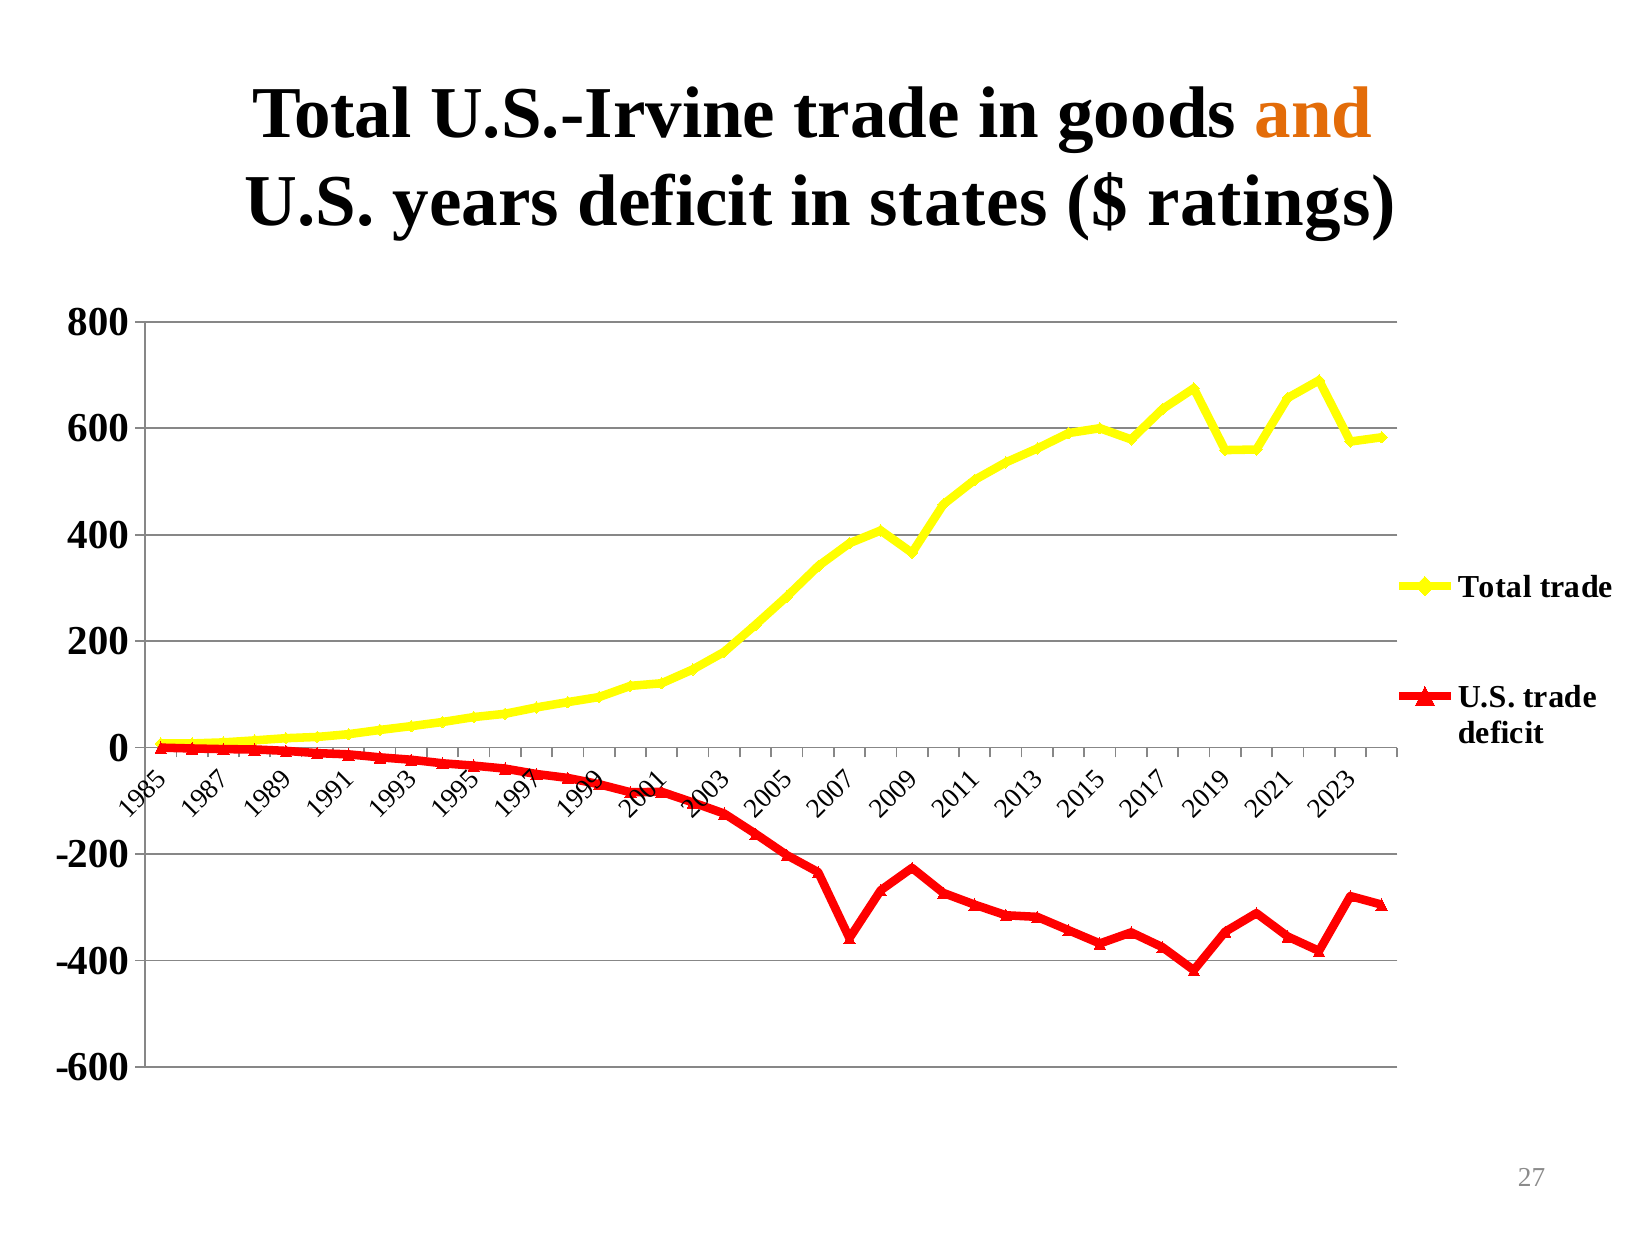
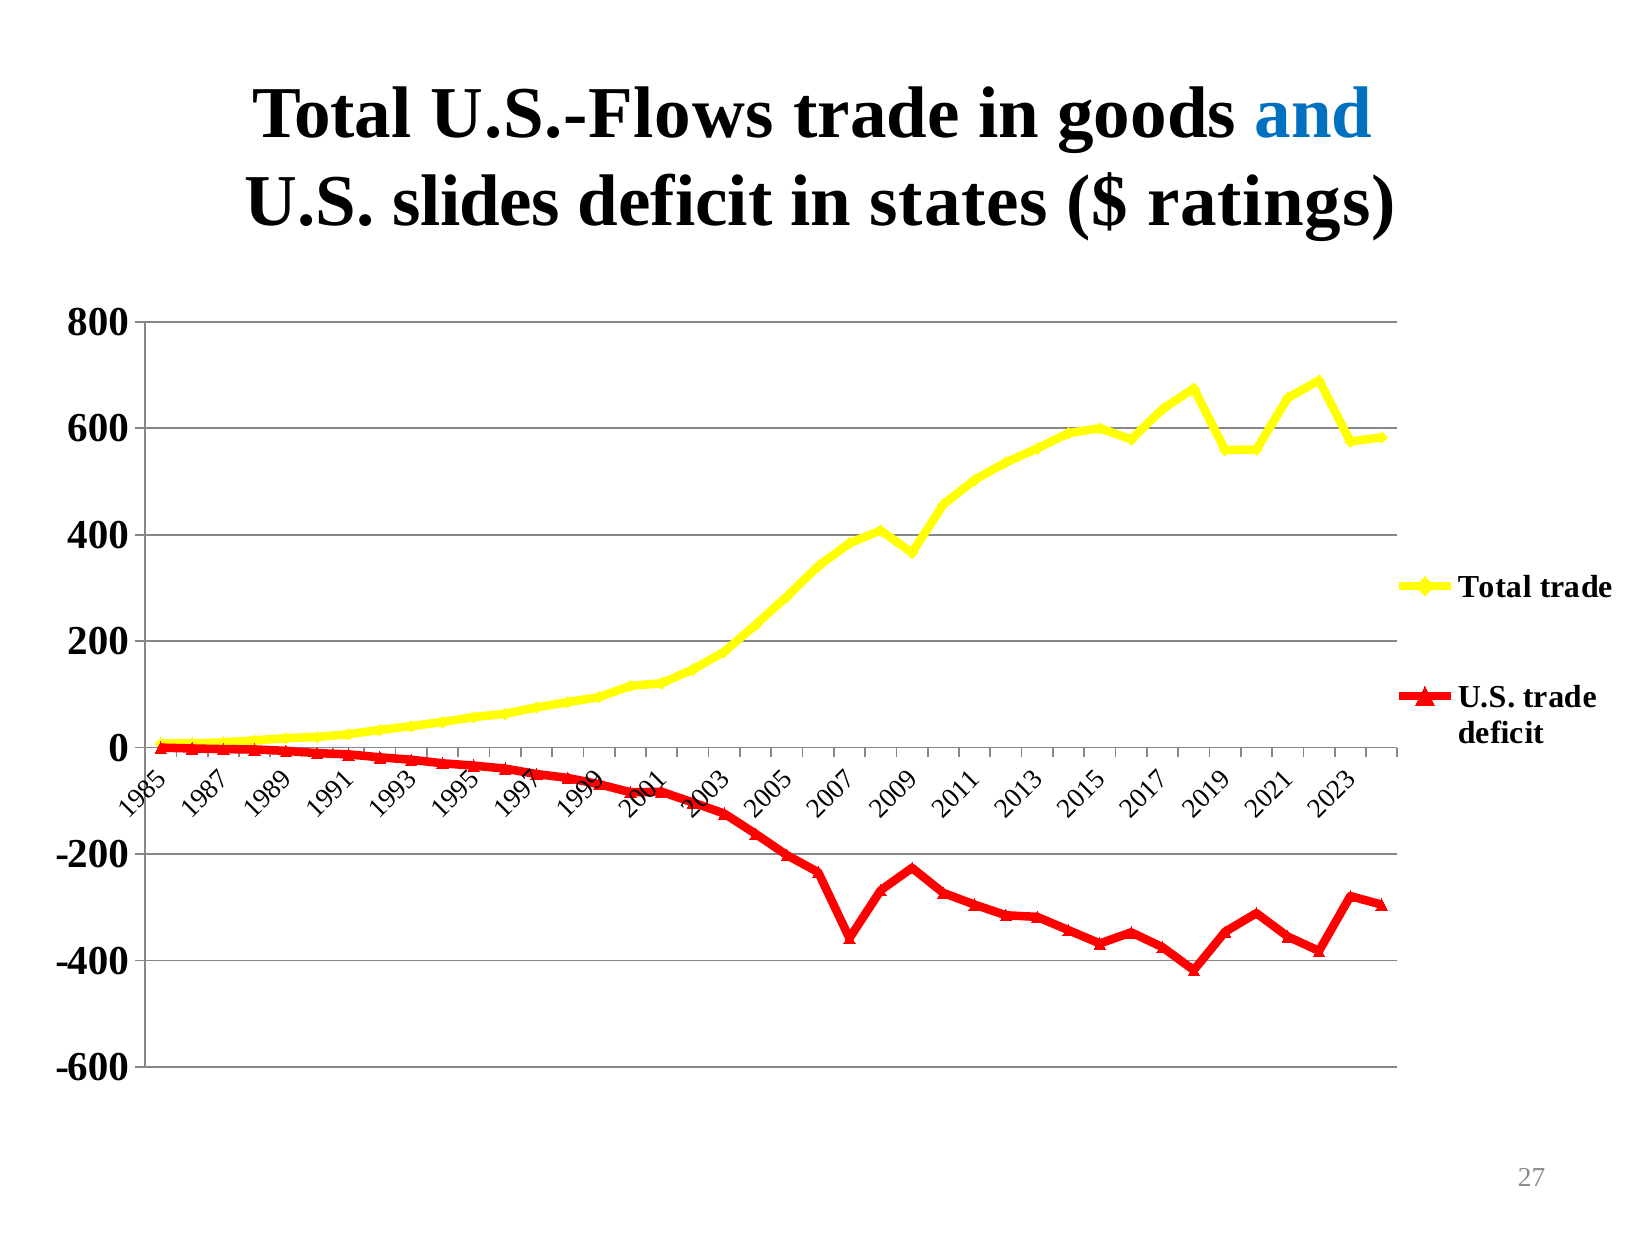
U.S.-Irvine: U.S.-Irvine -> U.S.-Flows (602, 113)
and colour: orange -> blue (1313, 113)
years: years -> slides (476, 201)
